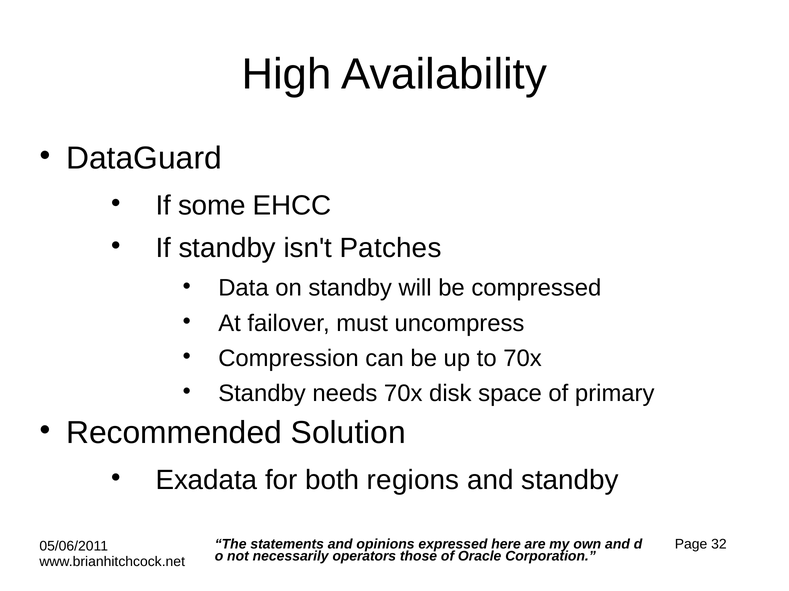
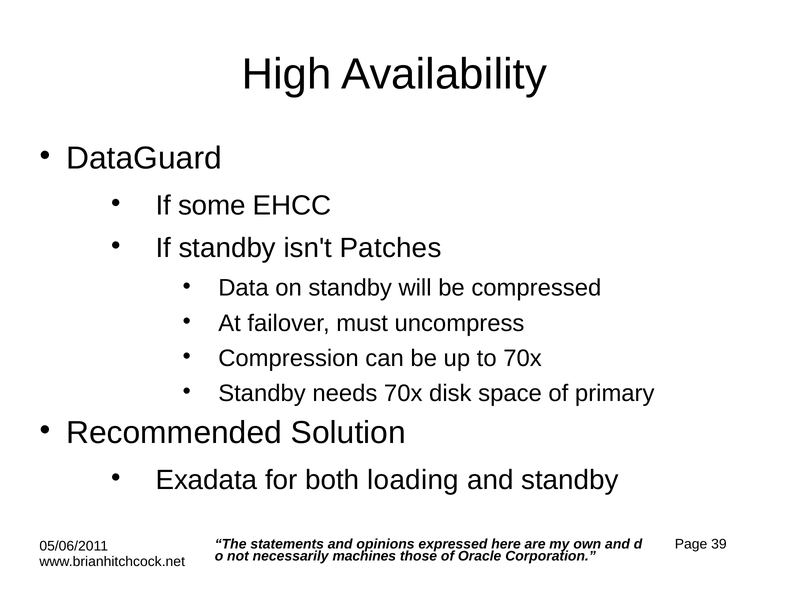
regions: regions -> loading (413, 481)
32: 32 -> 39 (719, 545)
operators: operators -> machines (364, 557)
